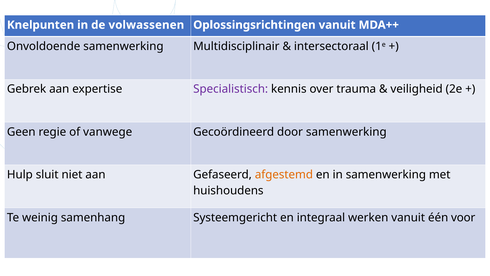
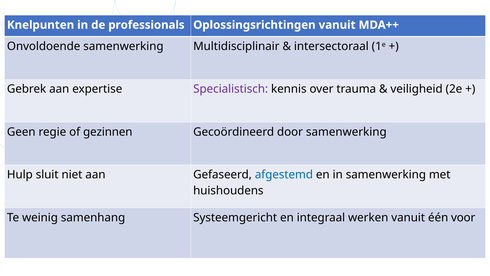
volwassenen: volwassenen -> professionals (146, 25)
vanwege: vanwege -> gezinnen (108, 132)
afgestemd colour: orange -> blue (284, 175)
